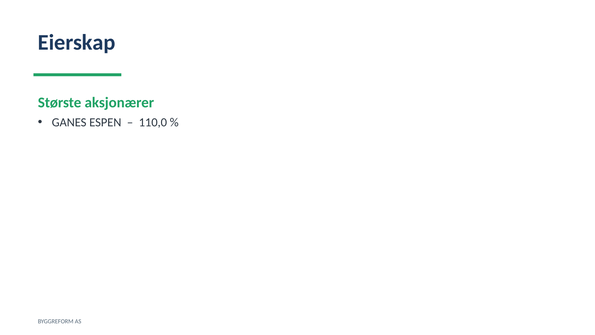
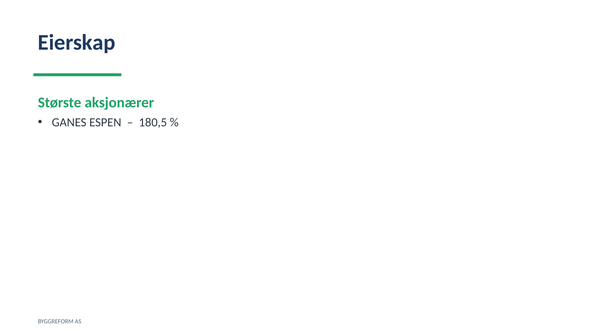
110,0: 110,0 -> 180,5 (153, 122)
